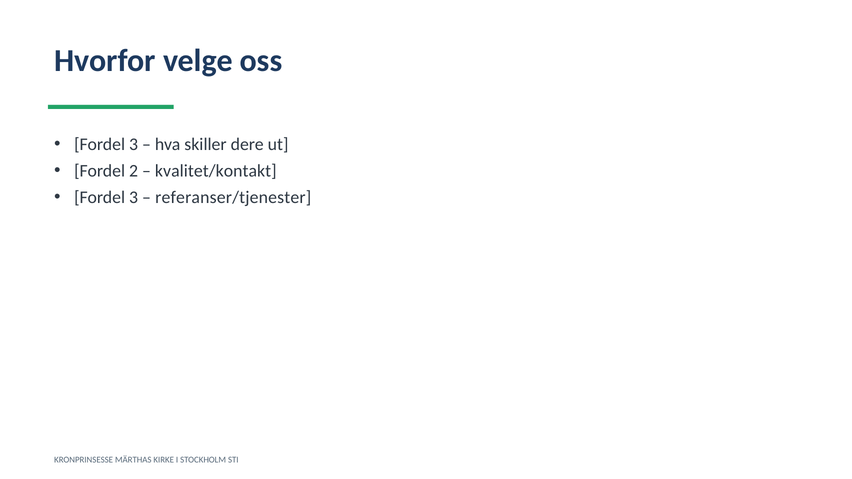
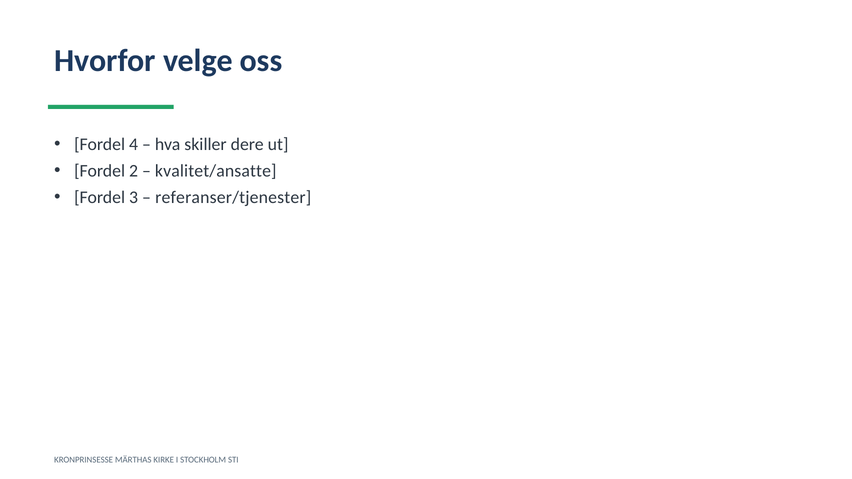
3: 3 -> 4 (134, 144)
kvalitet/kontakt: kvalitet/kontakt -> kvalitet/ansatte (216, 171)
